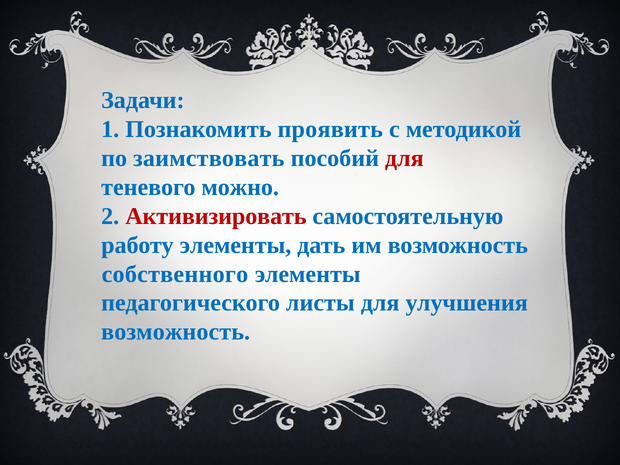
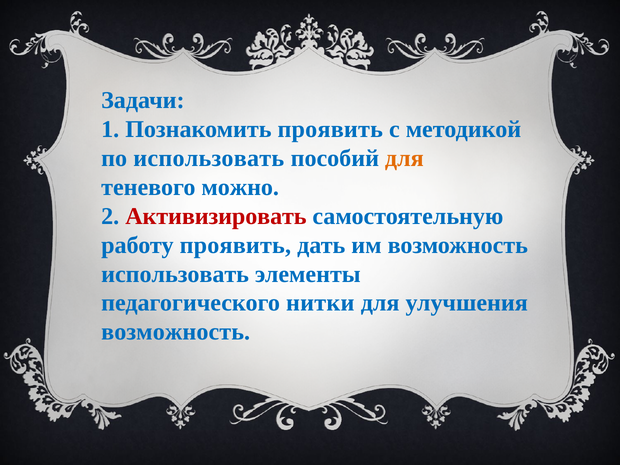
по заимствовать: заимствовать -> использовать (209, 158)
для colour: red -> orange (404, 158)
работу элементы: элементы -> проявить (235, 245)
собственного: собственного -> использовать (175, 274)
листы: листы -> нитки (320, 303)
